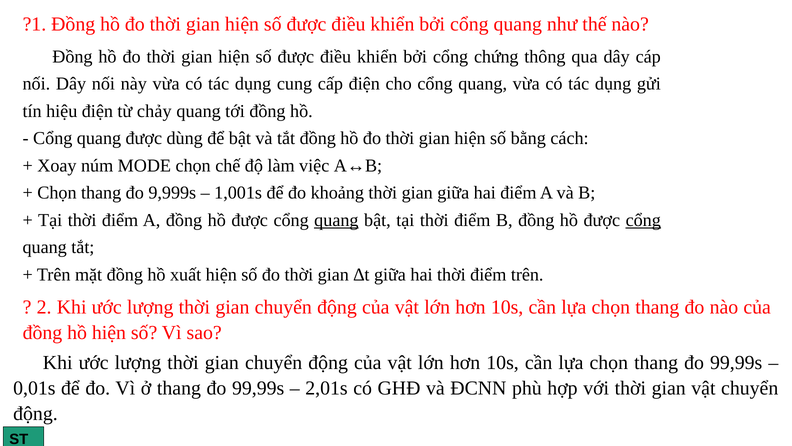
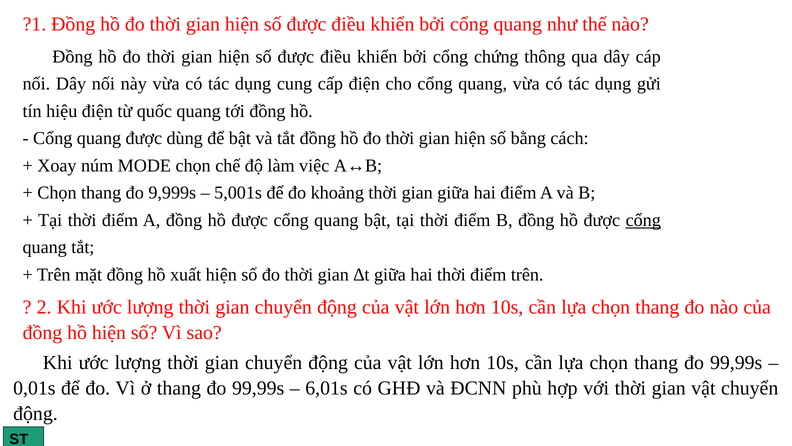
chảy: chảy -> quốc (154, 111)
1,001s: 1,001s -> 5,001s (238, 193)
quang underline: present -> none (336, 220)
2,01s: 2,01s -> 6,01s (326, 388)
